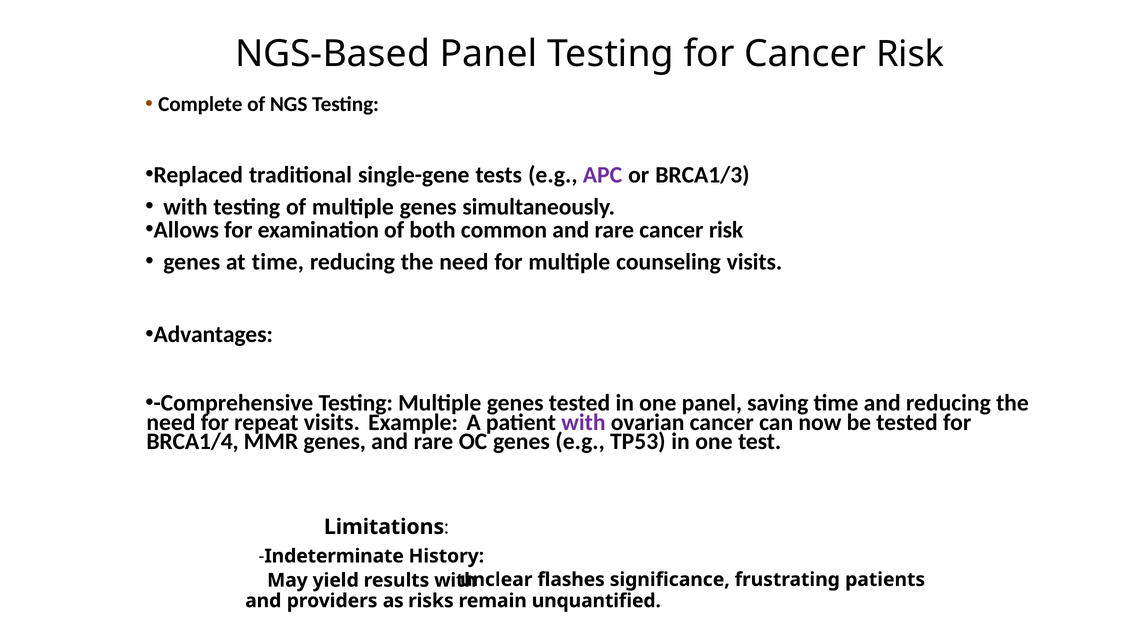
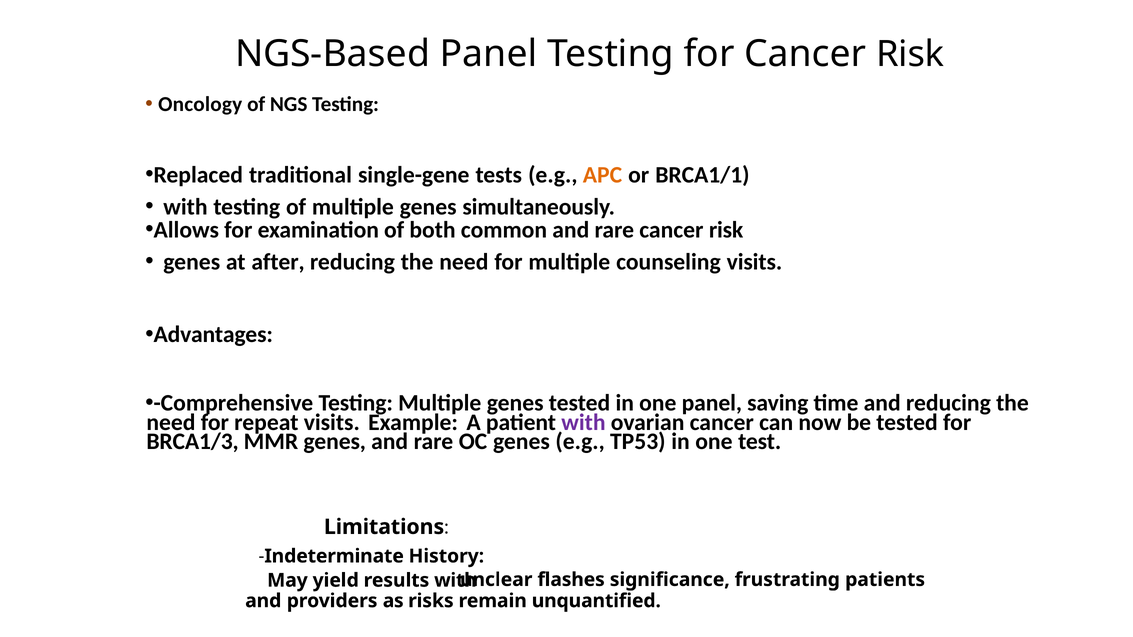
Complete: Complete -> Oncology (200, 104)
APC colour: purple -> orange (602, 175)
BRCA1/3: BRCA1/3 -> BRCA1/1 (702, 175)
at time: time -> after (278, 262)
BRCA1/4: BRCA1/4 -> BRCA1/3 (193, 442)
